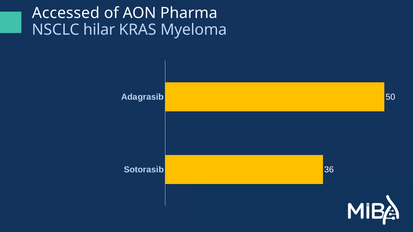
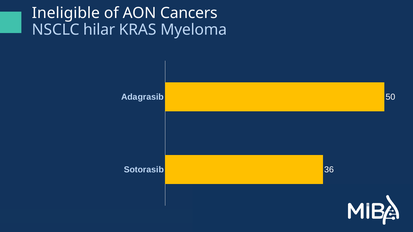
Accessed: Accessed -> Ineligible (66, 13)
Pharma: Pharma -> Cancers (189, 13)
